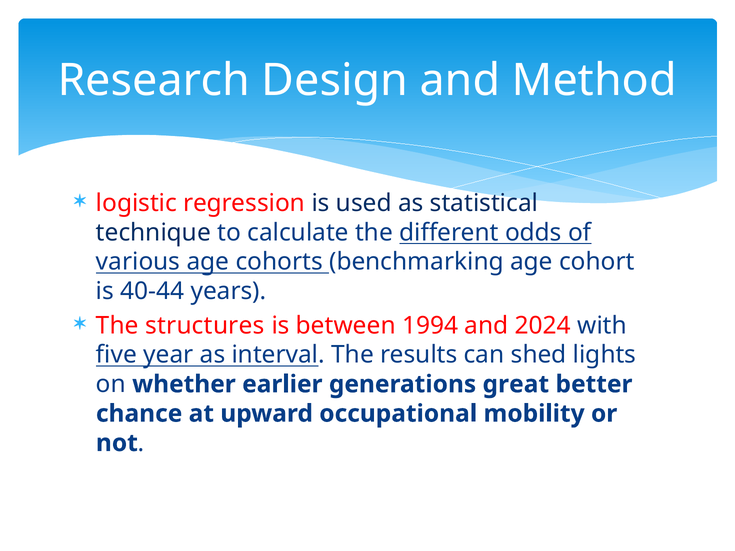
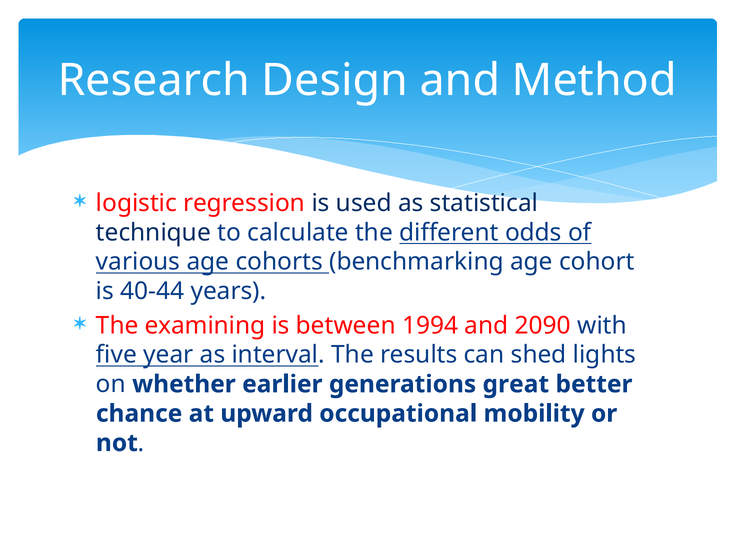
structures: structures -> examining (205, 326)
2024: 2024 -> 2090 (543, 326)
